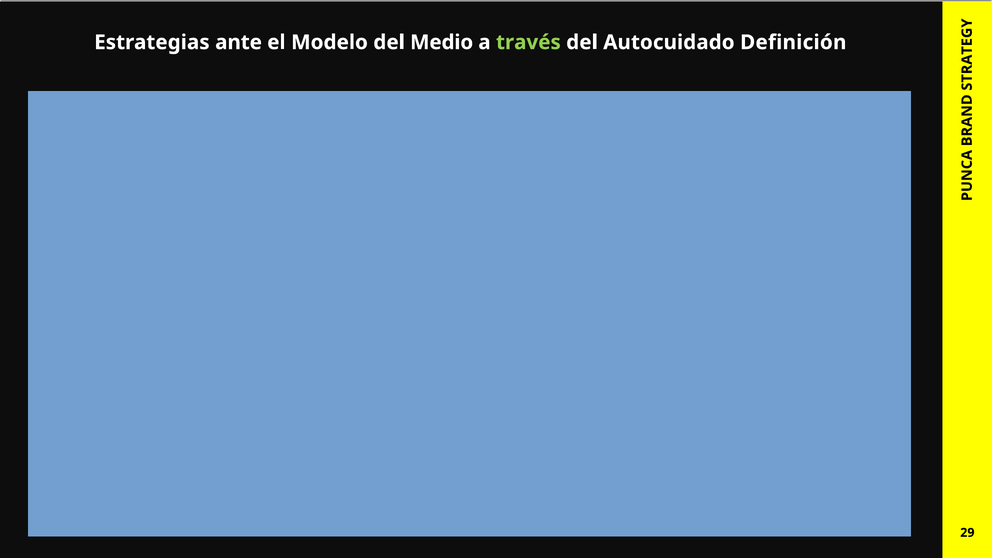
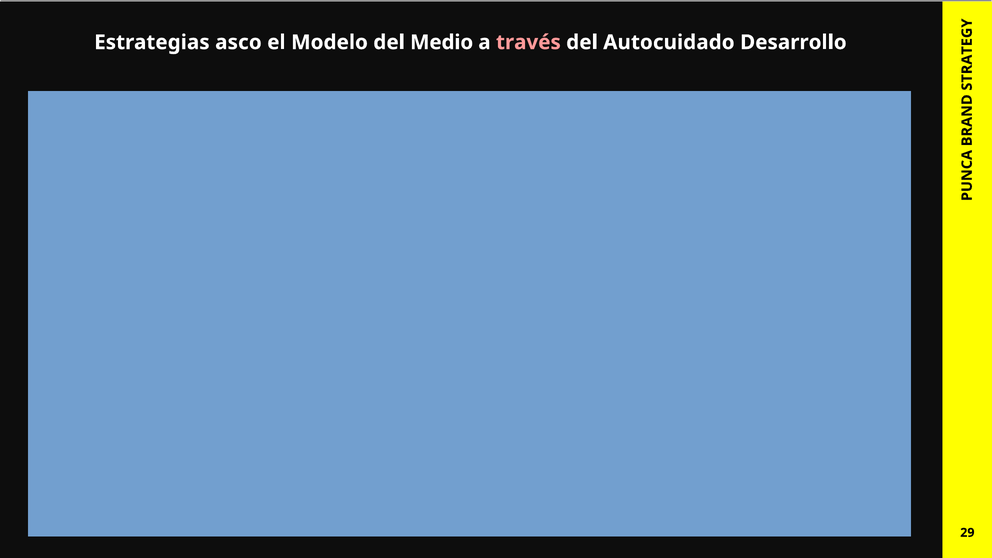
ante: ante -> asco (238, 42)
través colour: light green -> pink (528, 42)
Definición: Definición -> Desarrollo (793, 42)
